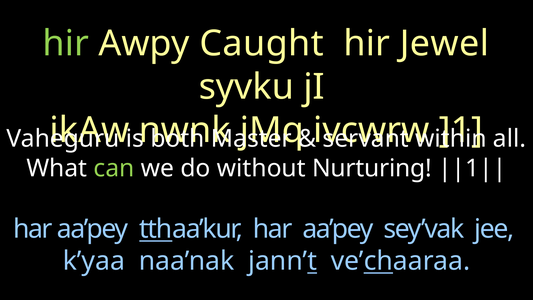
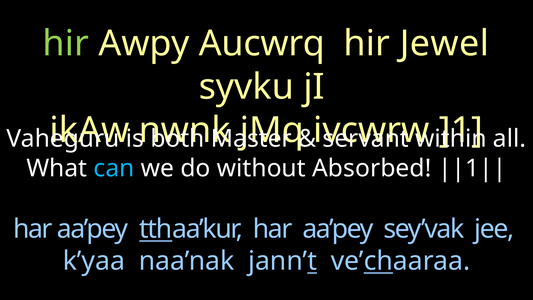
Caught: Caught -> Aucwrq (262, 44)
can colour: light green -> light blue (114, 168)
Nurturing: Nurturing -> Absorbed (372, 168)
